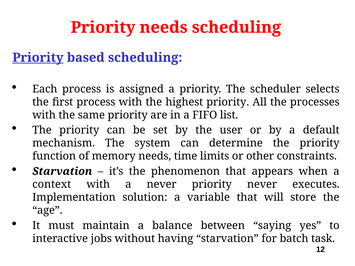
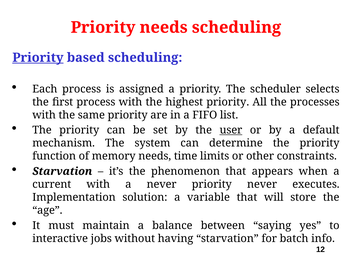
user underline: none -> present (231, 130)
context: context -> current (52, 184)
task: task -> info (323, 239)
